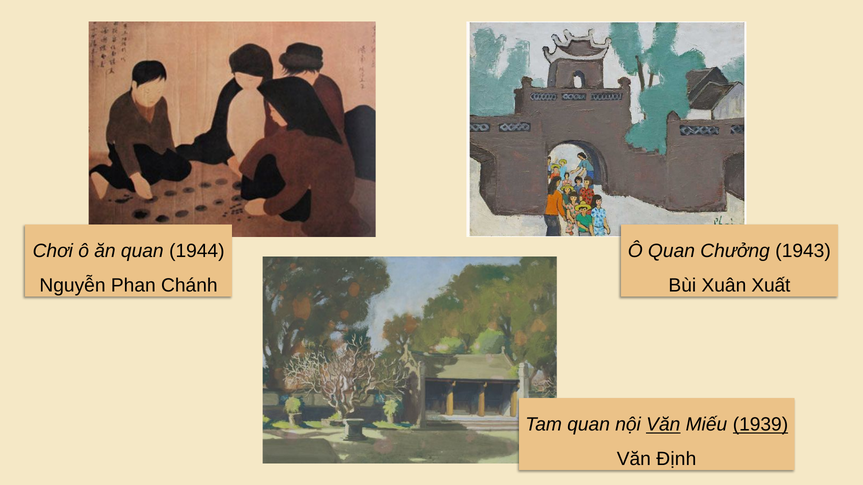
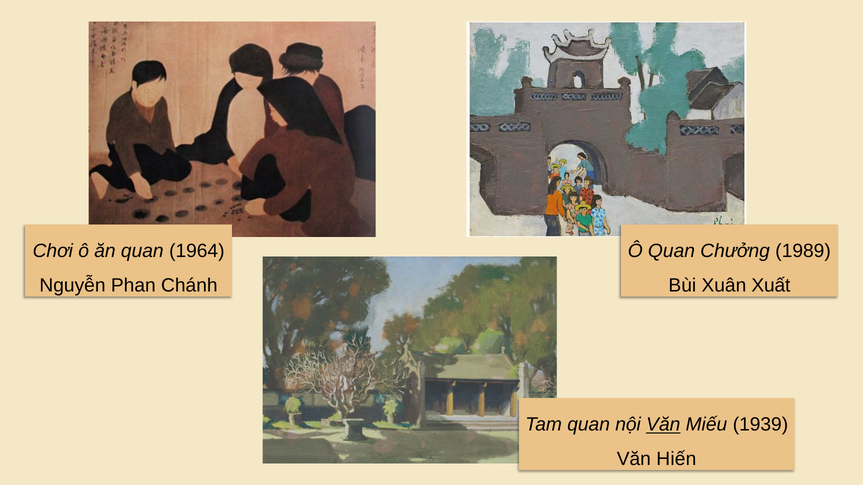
1944: 1944 -> 1964 (197, 251)
1943: 1943 -> 1989 (803, 251)
1939 underline: present -> none (760, 425)
Định: Định -> Hiến (676, 460)
